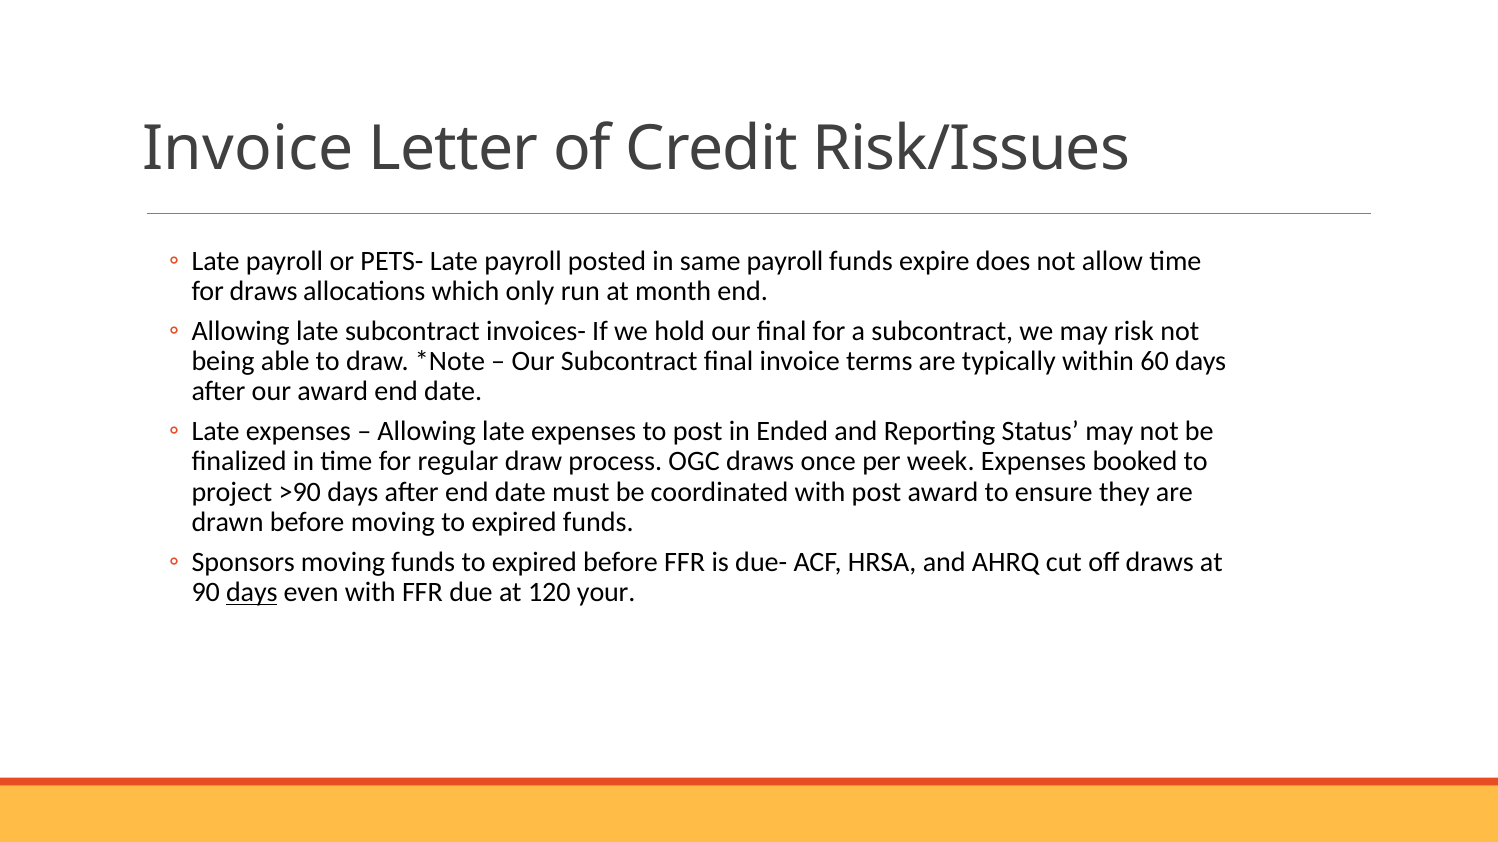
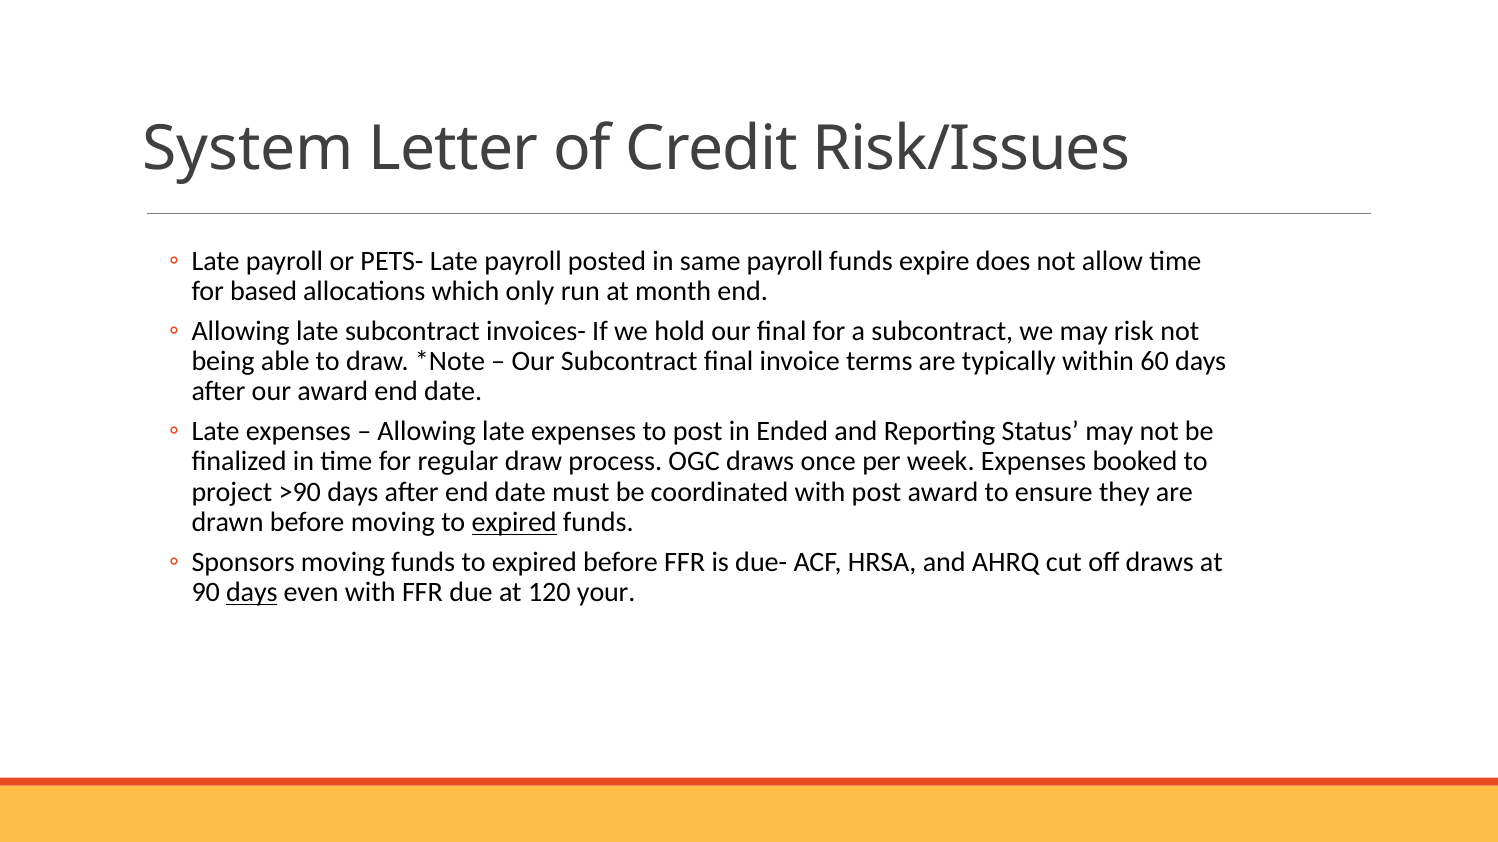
Invoice: Invoice -> System (248, 149)
for draws: draws -> based (264, 292)
expired underline: none -> present (514, 523)
